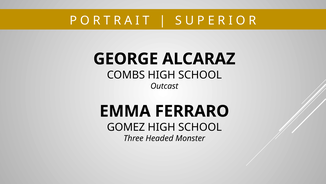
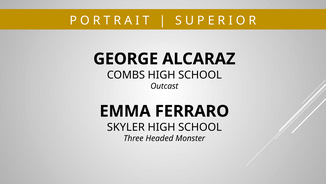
GOMEZ: GOMEZ -> SKYLER (126, 127)
